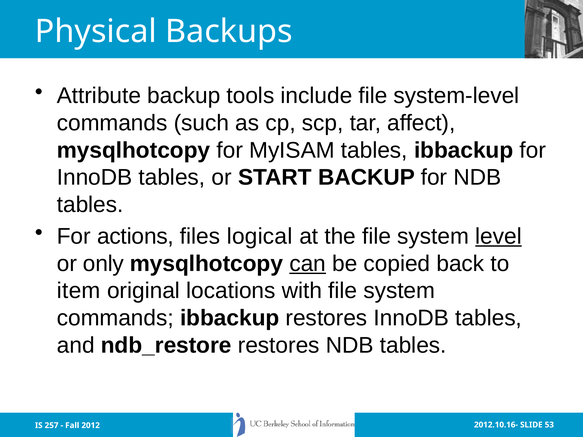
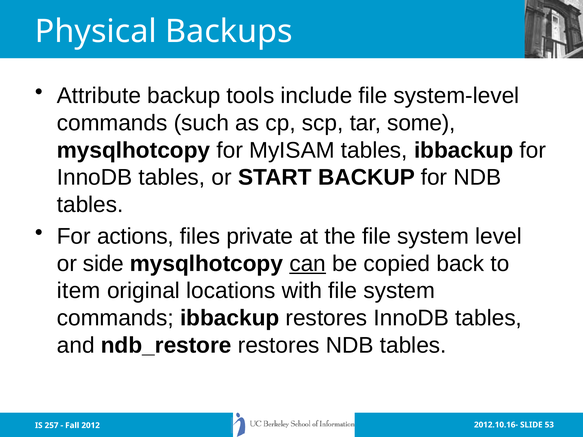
affect: affect -> some (421, 123)
logical: logical -> private (260, 237)
level underline: present -> none (498, 237)
only: only -> side (103, 264)
